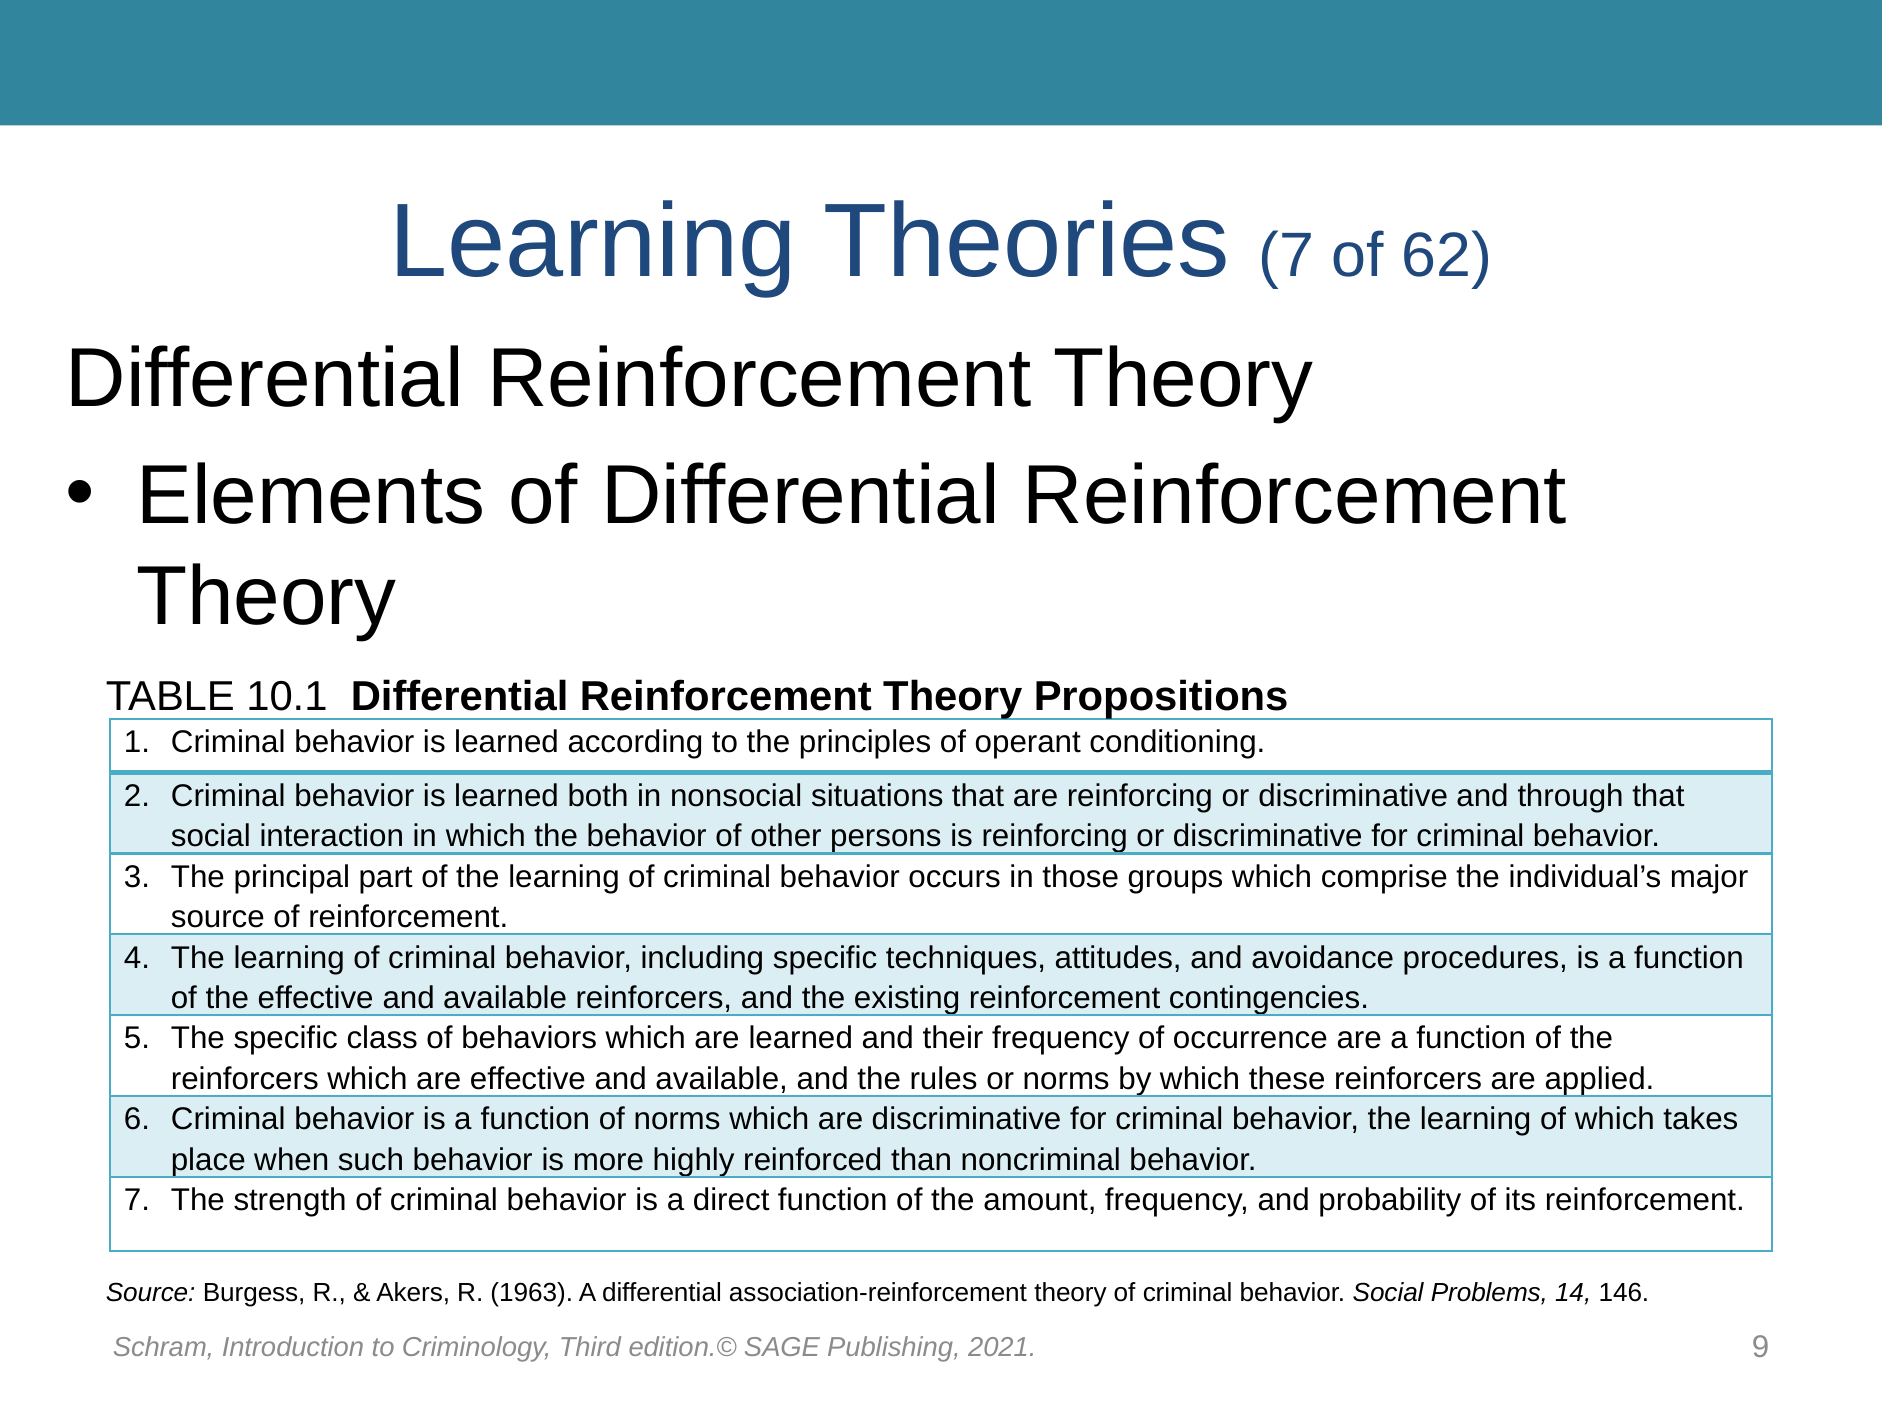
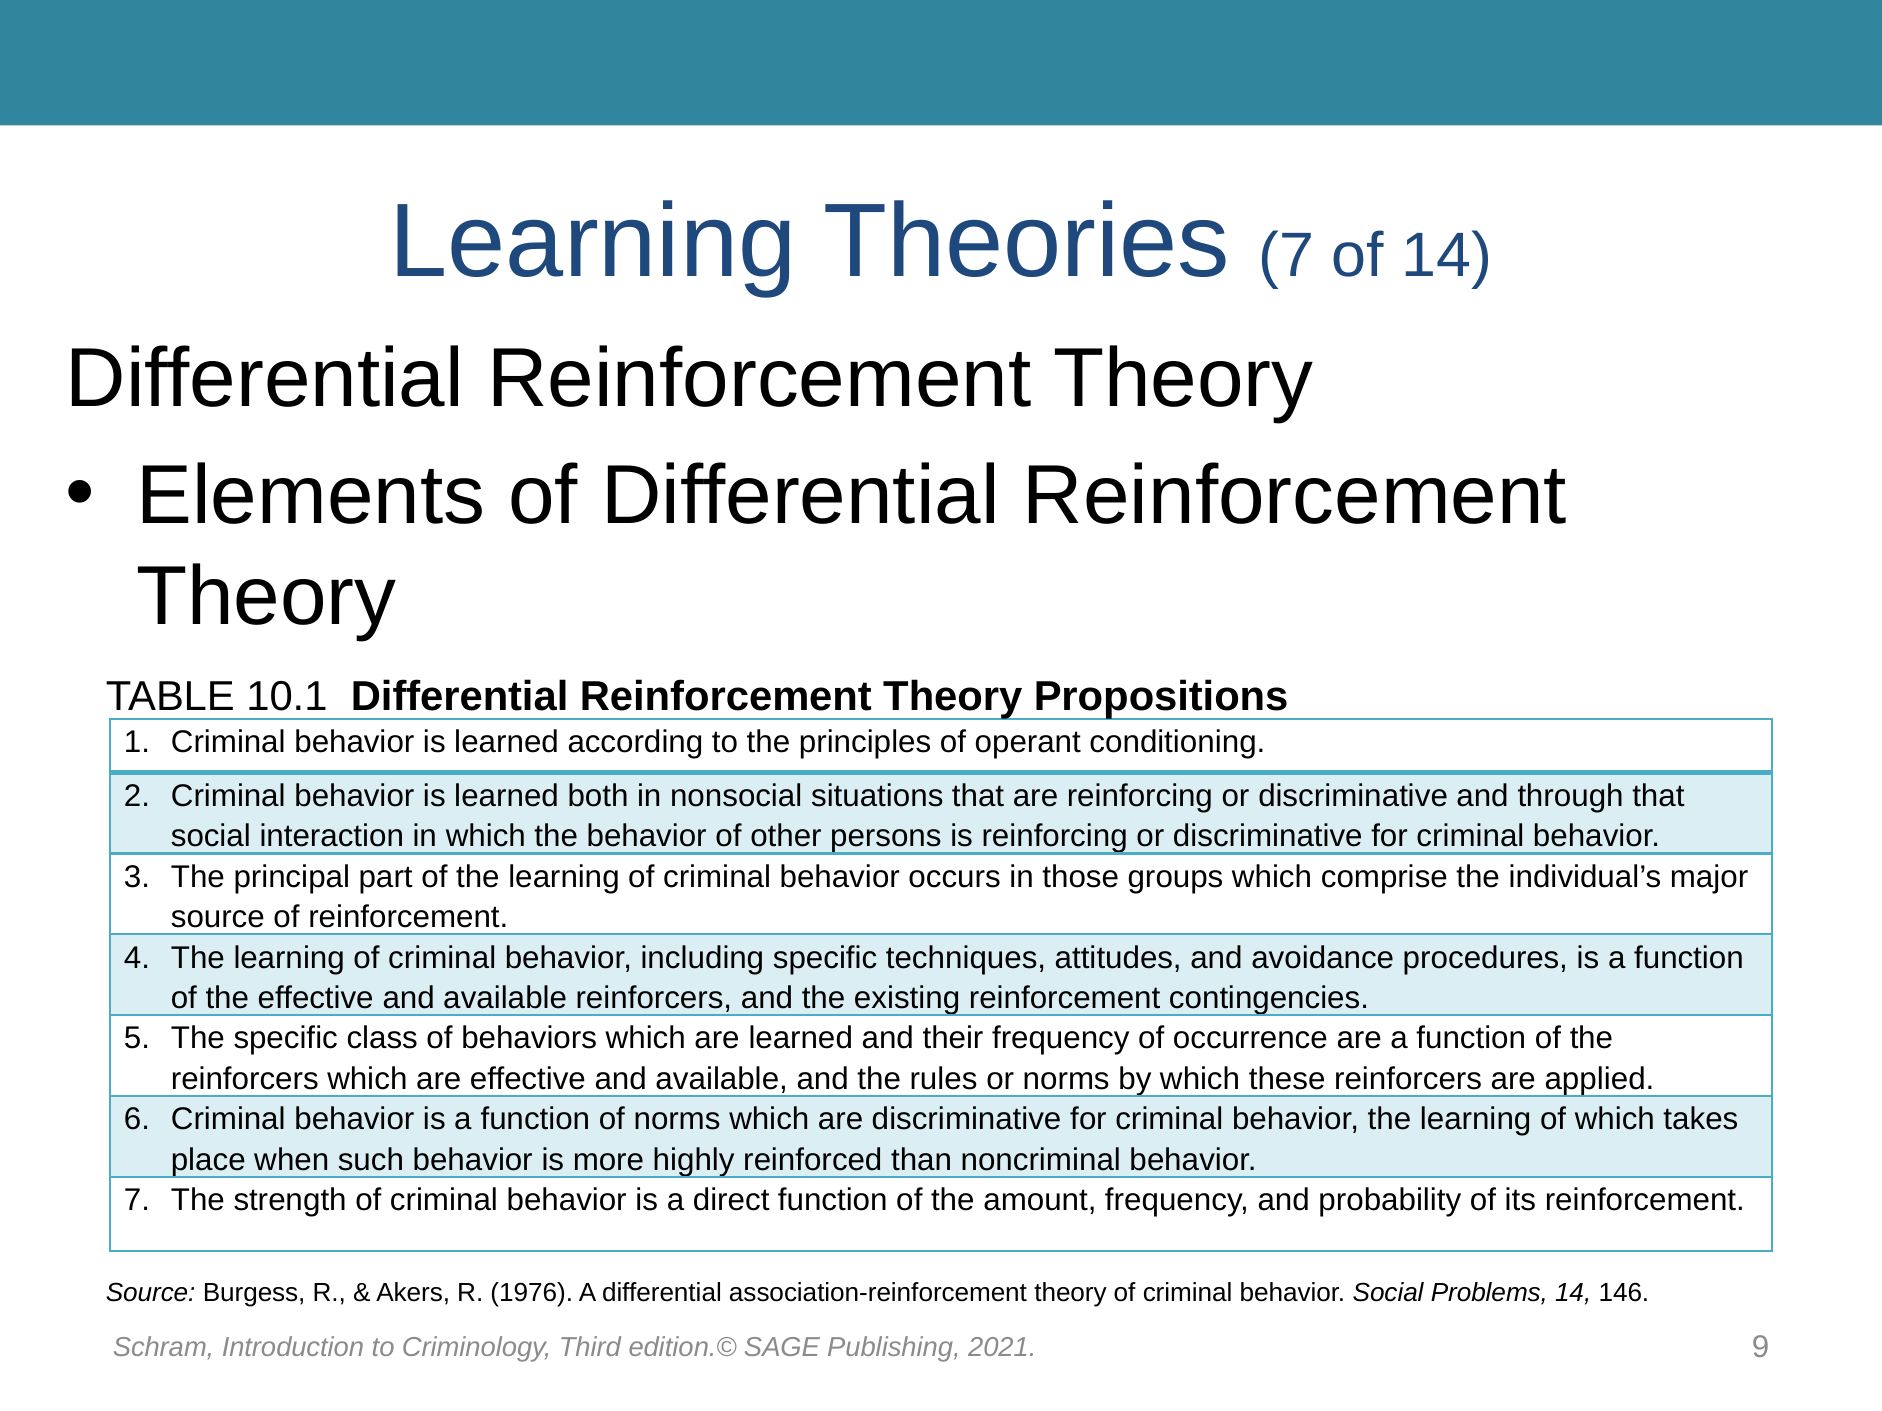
of 62: 62 -> 14 (1447, 256)
1963: 1963 -> 1976 (532, 1293)
